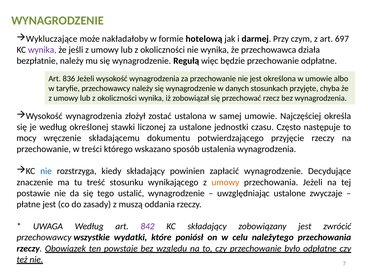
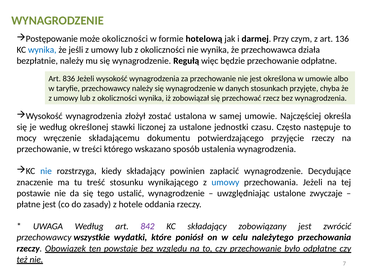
Wykluczające: Wykluczające -> Postępowanie (52, 39)
może nakładałoby: nakładałoby -> okoliczności (125, 39)
697: 697 -> 136 (342, 39)
wynika colour: purple -> blue (42, 50)
umowy colour: orange -> blue (225, 182)
muszą: muszą -> hotele (131, 204)
